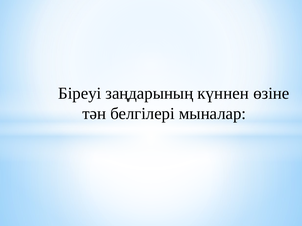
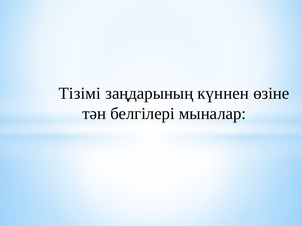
Біреуі: Біреуі -> Тізімі (80, 94)
